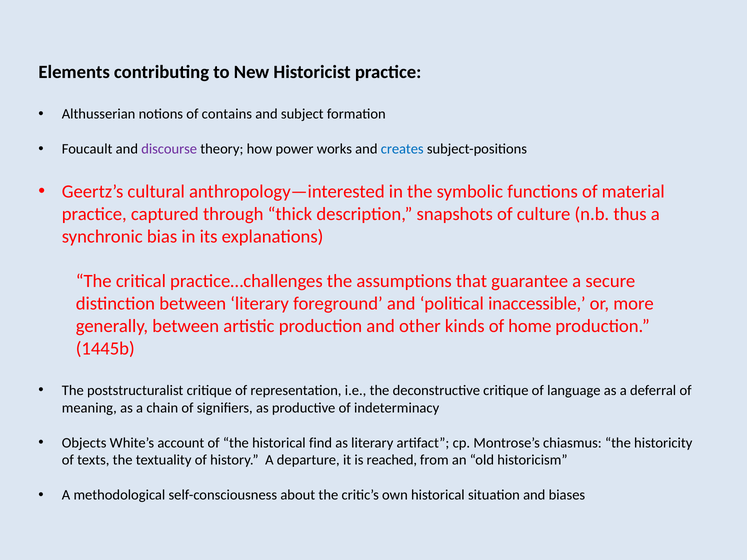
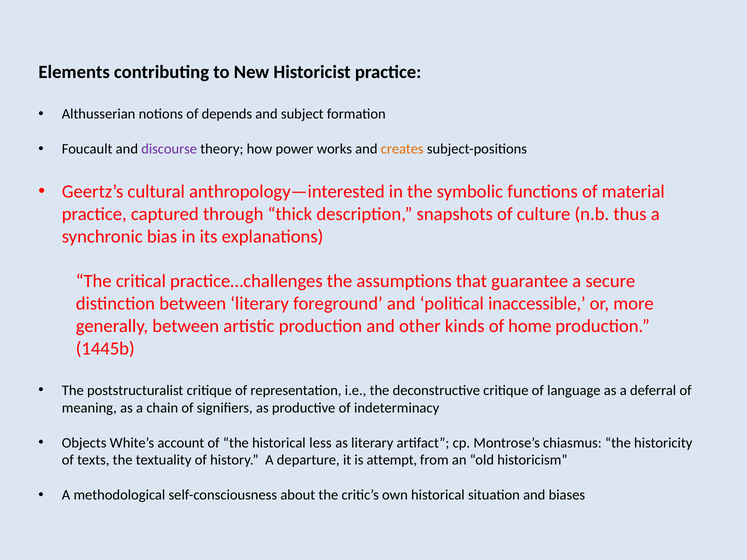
contains: contains -> depends (227, 114)
creates colour: blue -> orange (402, 149)
find: find -> less (320, 443)
reached: reached -> attempt (392, 460)
